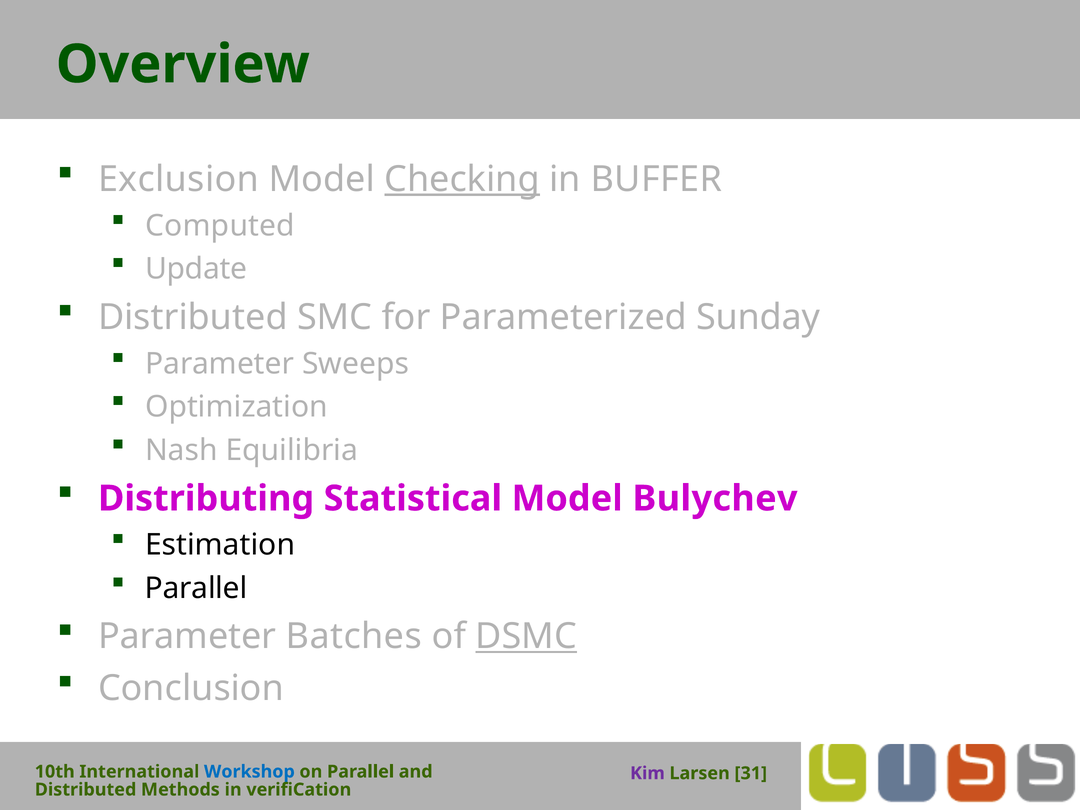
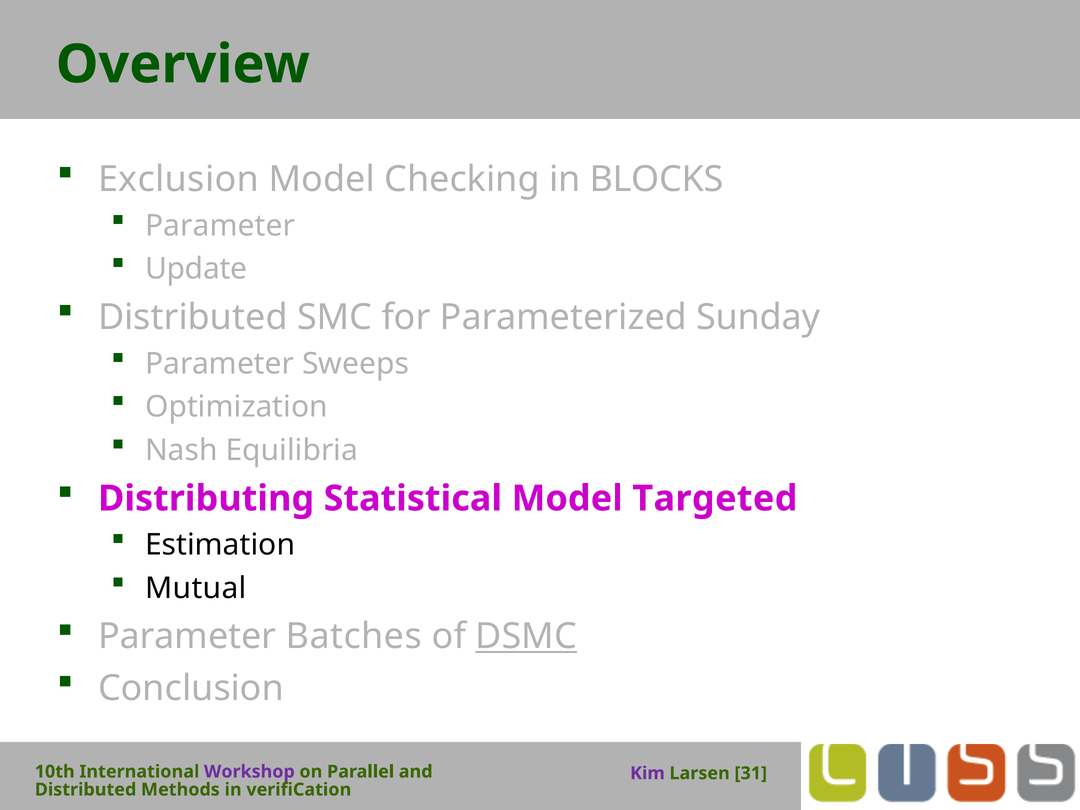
Checking underline: present -> none (462, 179)
BUFFER: BUFFER -> BLOCKS (657, 179)
Computed: Computed -> Parameter (220, 226)
Bulychev: Bulychev -> Targeted (715, 499)
Parallel: Parallel -> Mutual (196, 588)
Workshop colour: blue -> purple (249, 772)
